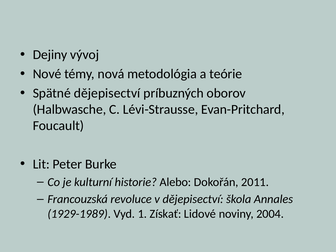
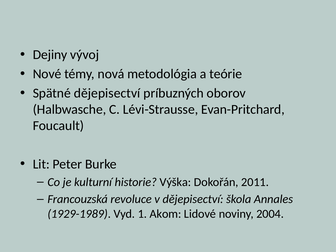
Alebo: Alebo -> Výška (175, 182)
Získať: Získať -> Akom (166, 214)
